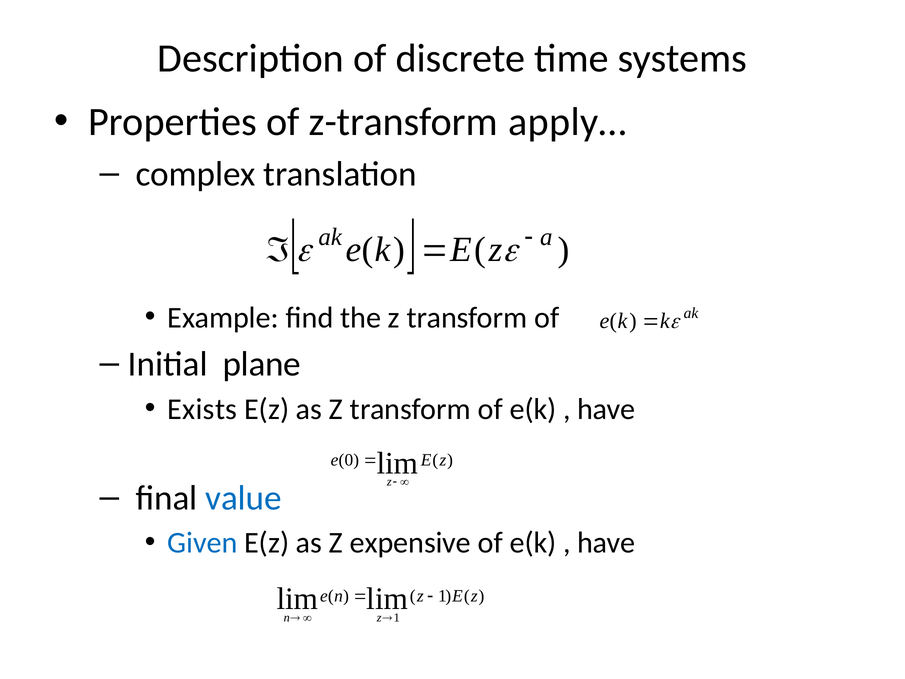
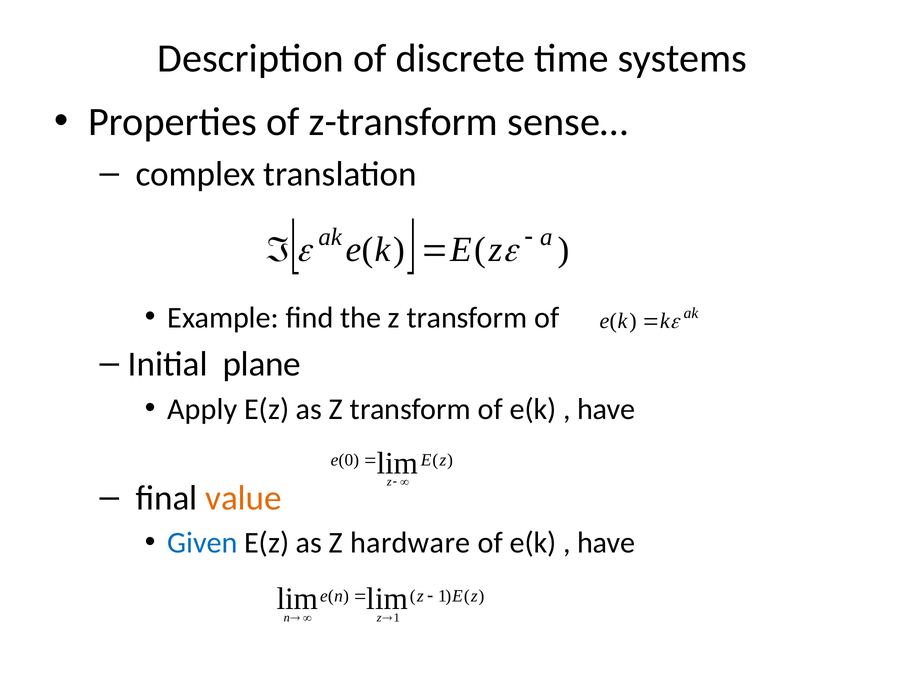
apply…: apply… -> sense… (568, 122)
Exists: Exists -> Apply (202, 409)
value colour: blue -> orange (244, 498)
expensive: expensive -> hardware (410, 543)
